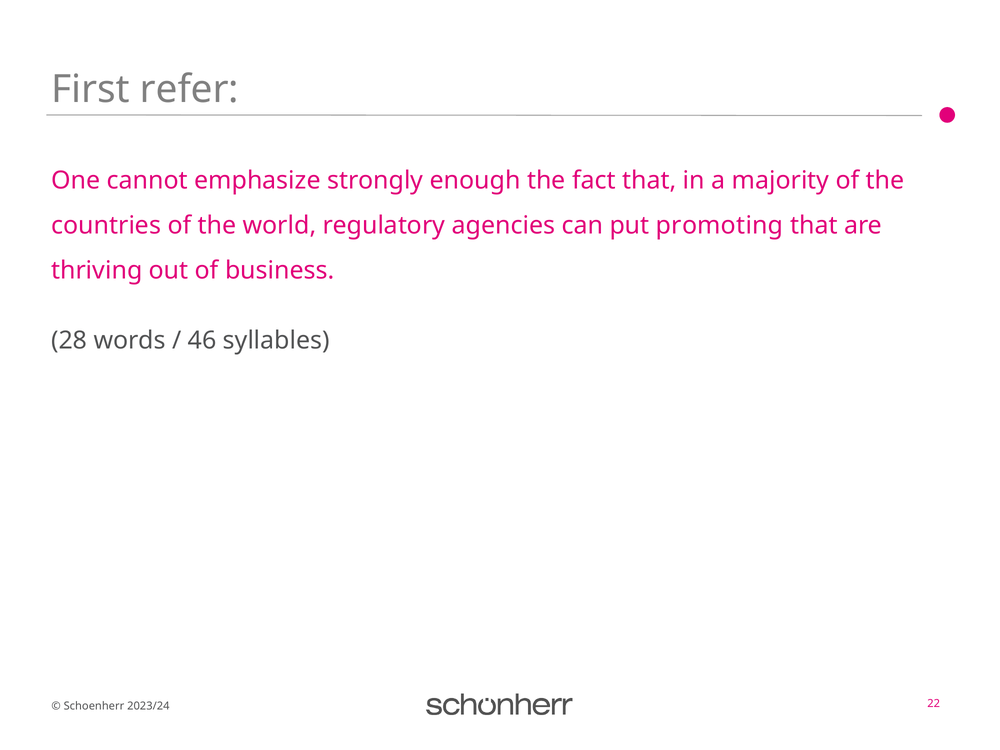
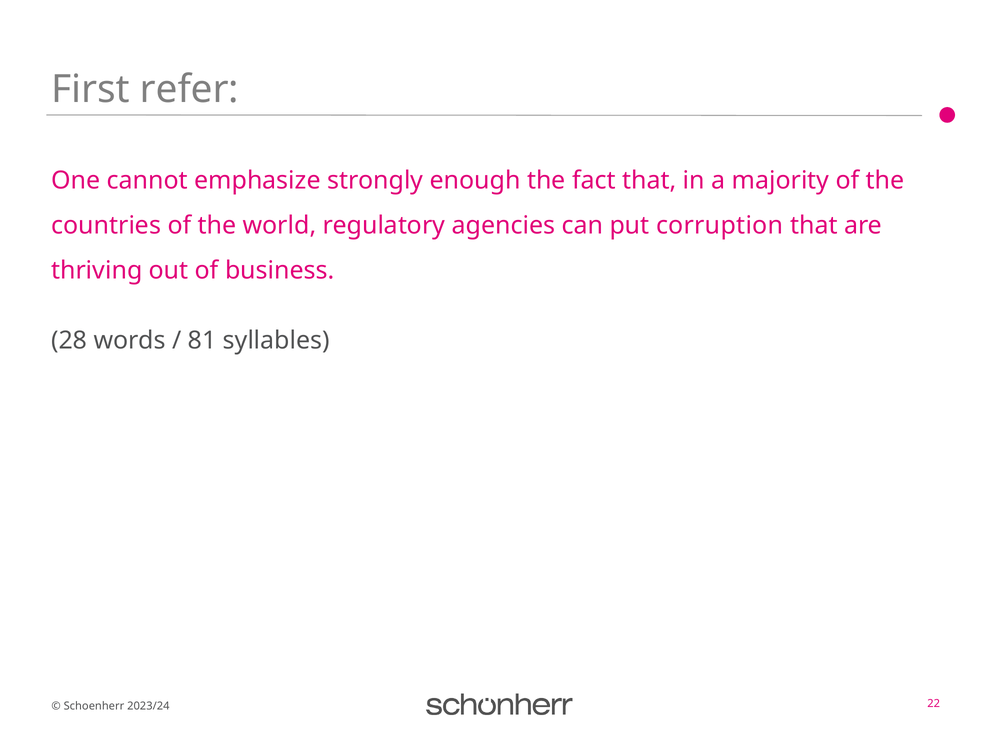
promoting: promoting -> corruption (720, 226)
46: 46 -> 81 (202, 341)
